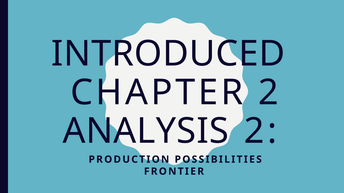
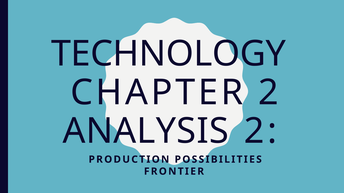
INTRODUCED: INTRODUCED -> TECHNOLOGY (168, 54)
